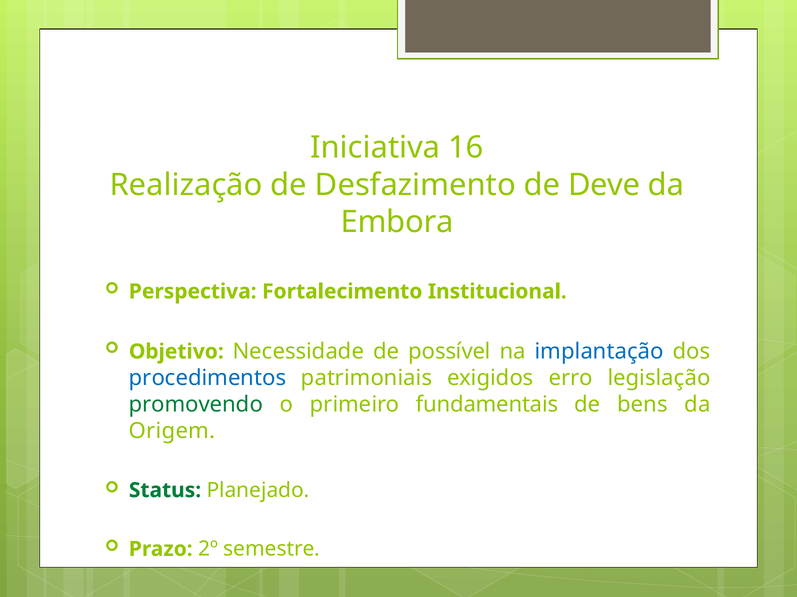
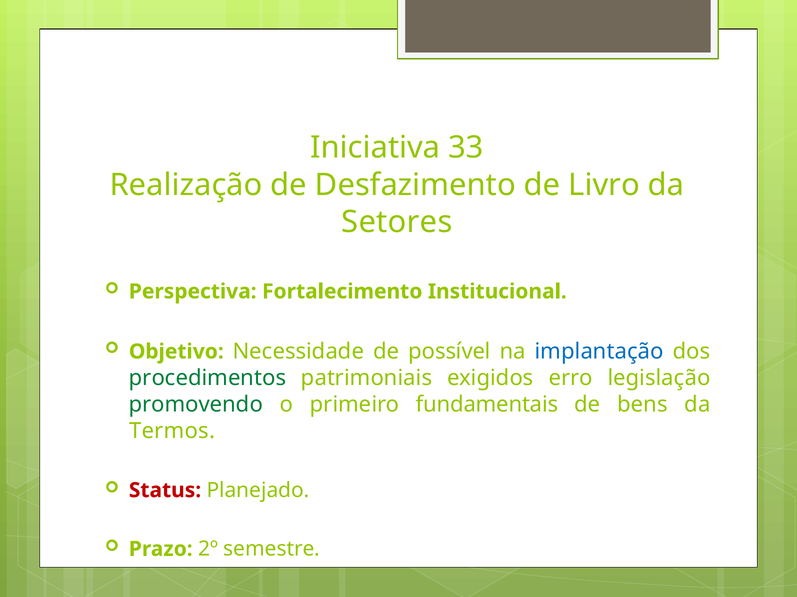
16: 16 -> 33 (466, 148)
Deve: Deve -> Livro (604, 185)
Embora: Embora -> Setores (397, 222)
procedimentos colour: blue -> green (207, 378)
Origem: Origem -> Termos (172, 431)
Status colour: green -> red (165, 491)
